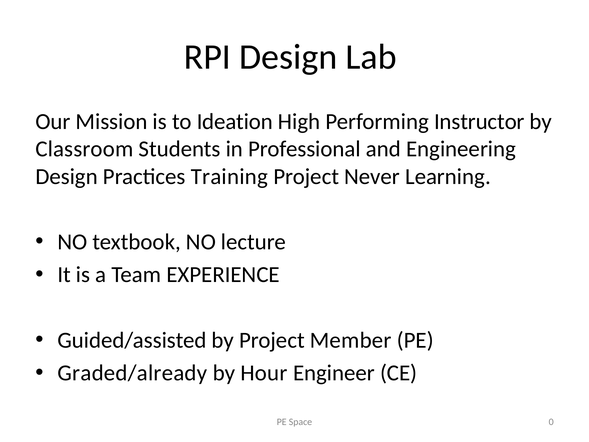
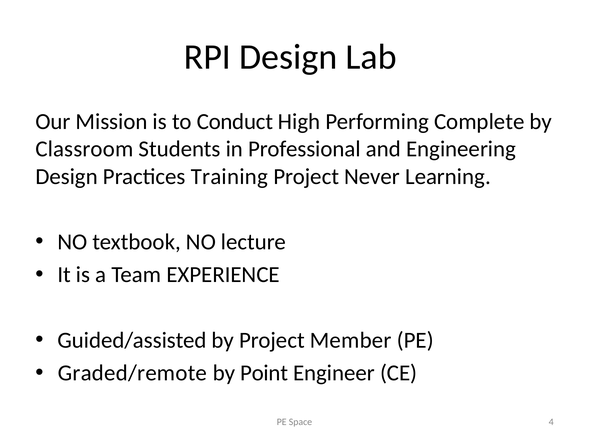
Ideation: Ideation -> Conduct (235, 121)
Instructor: Instructor -> Complete (479, 121)
Graded/already: Graded/already -> Graded/remote (132, 373)
Hour: Hour -> Point (264, 373)
0: 0 -> 4 (551, 422)
